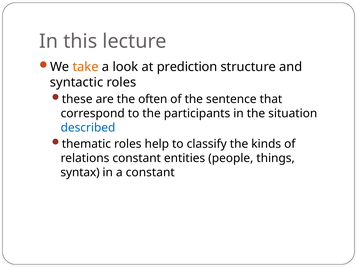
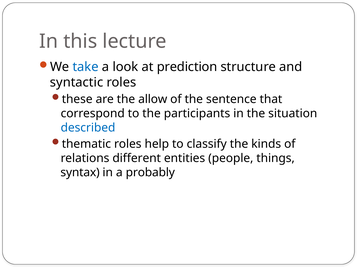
take colour: orange -> blue (86, 67)
often: often -> allow (153, 99)
relations constant: constant -> different (137, 158)
a constant: constant -> probably (150, 172)
